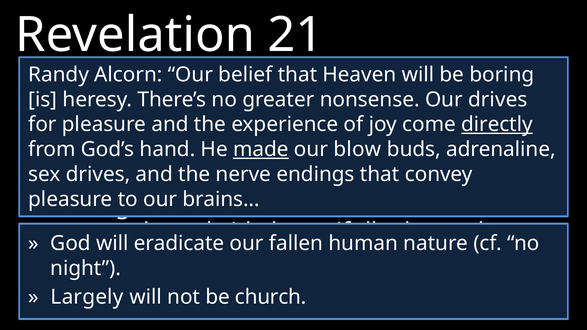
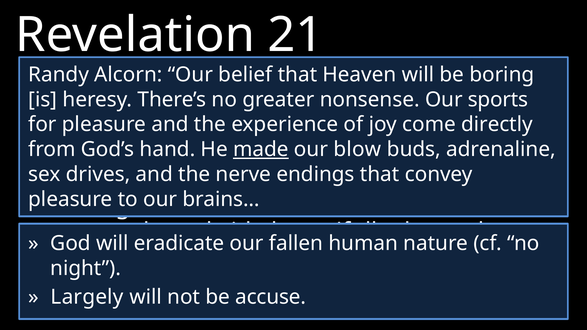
drives: drives -> sports (498, 100)
directly underline: present -> none (497, 125)
church: church -> accuse (271, 297)
